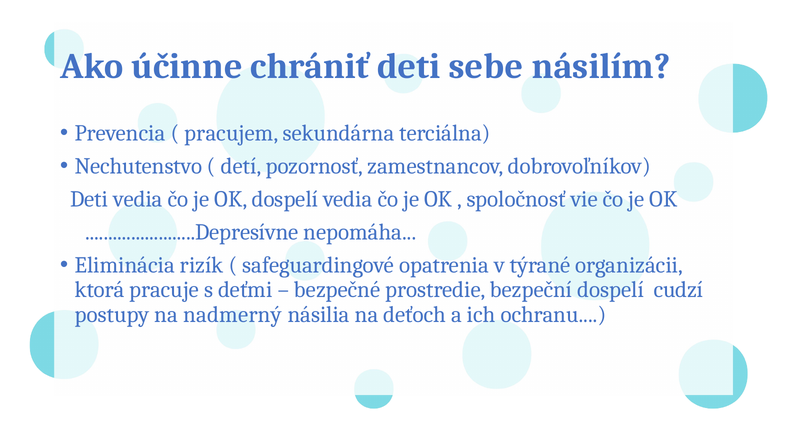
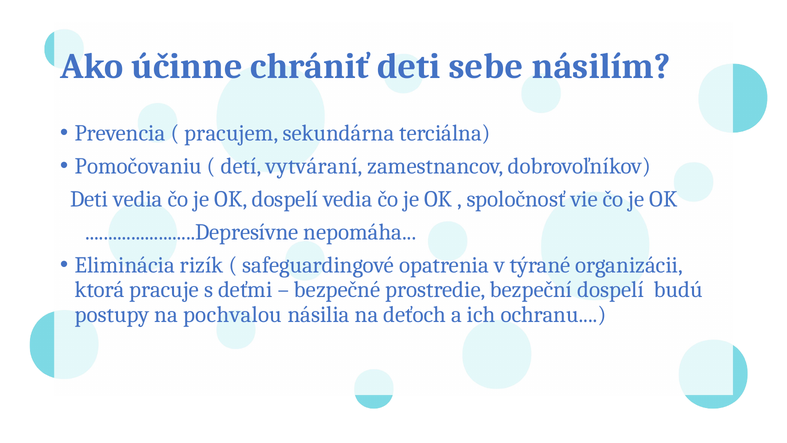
Nechutenstvo: Nechutenstvo -> Pomočovaniu (138, 166)
pozornosť: pozornosť -> vytváraní (314, 166)
cudzí: cudzí -> budú (678, 290)
nadmerný: nadmerný -> pochvalou (233, 314)
